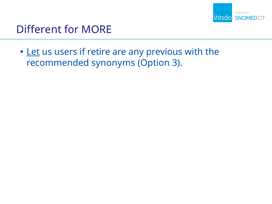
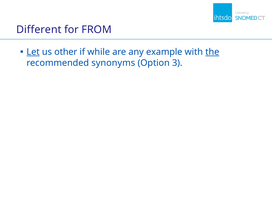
MORE: MORE -> FROM (97, 30)
users: users -> other (66, 52)
retire: retire -> while (99, 52)
previous: previous -> example (164, 52)
the underline: none -> present (212, 52)
